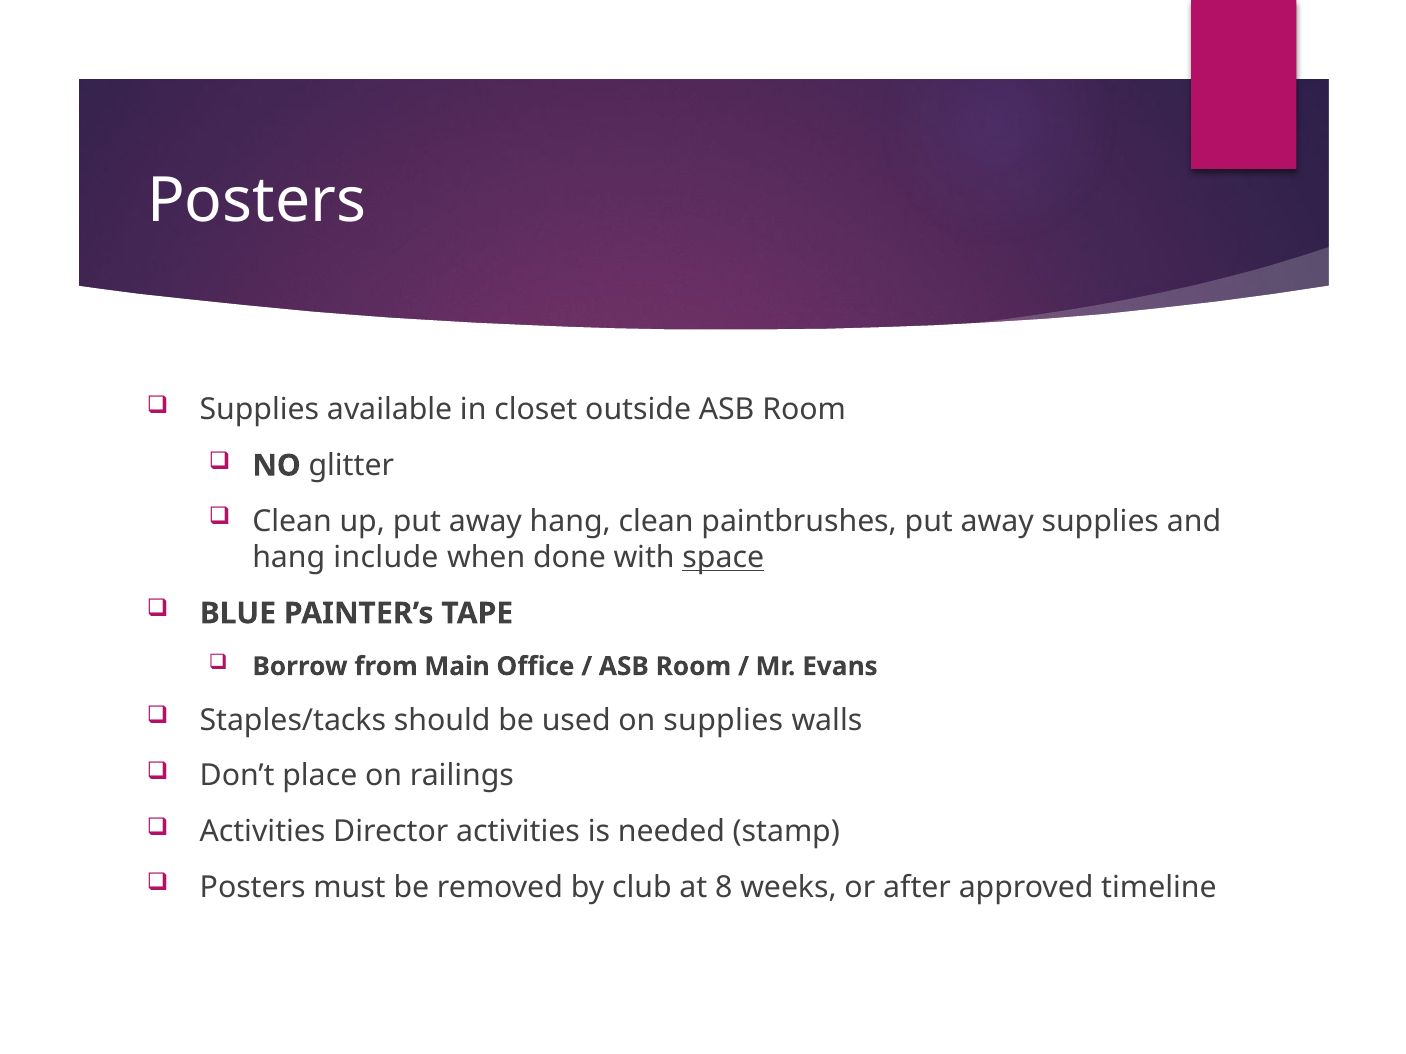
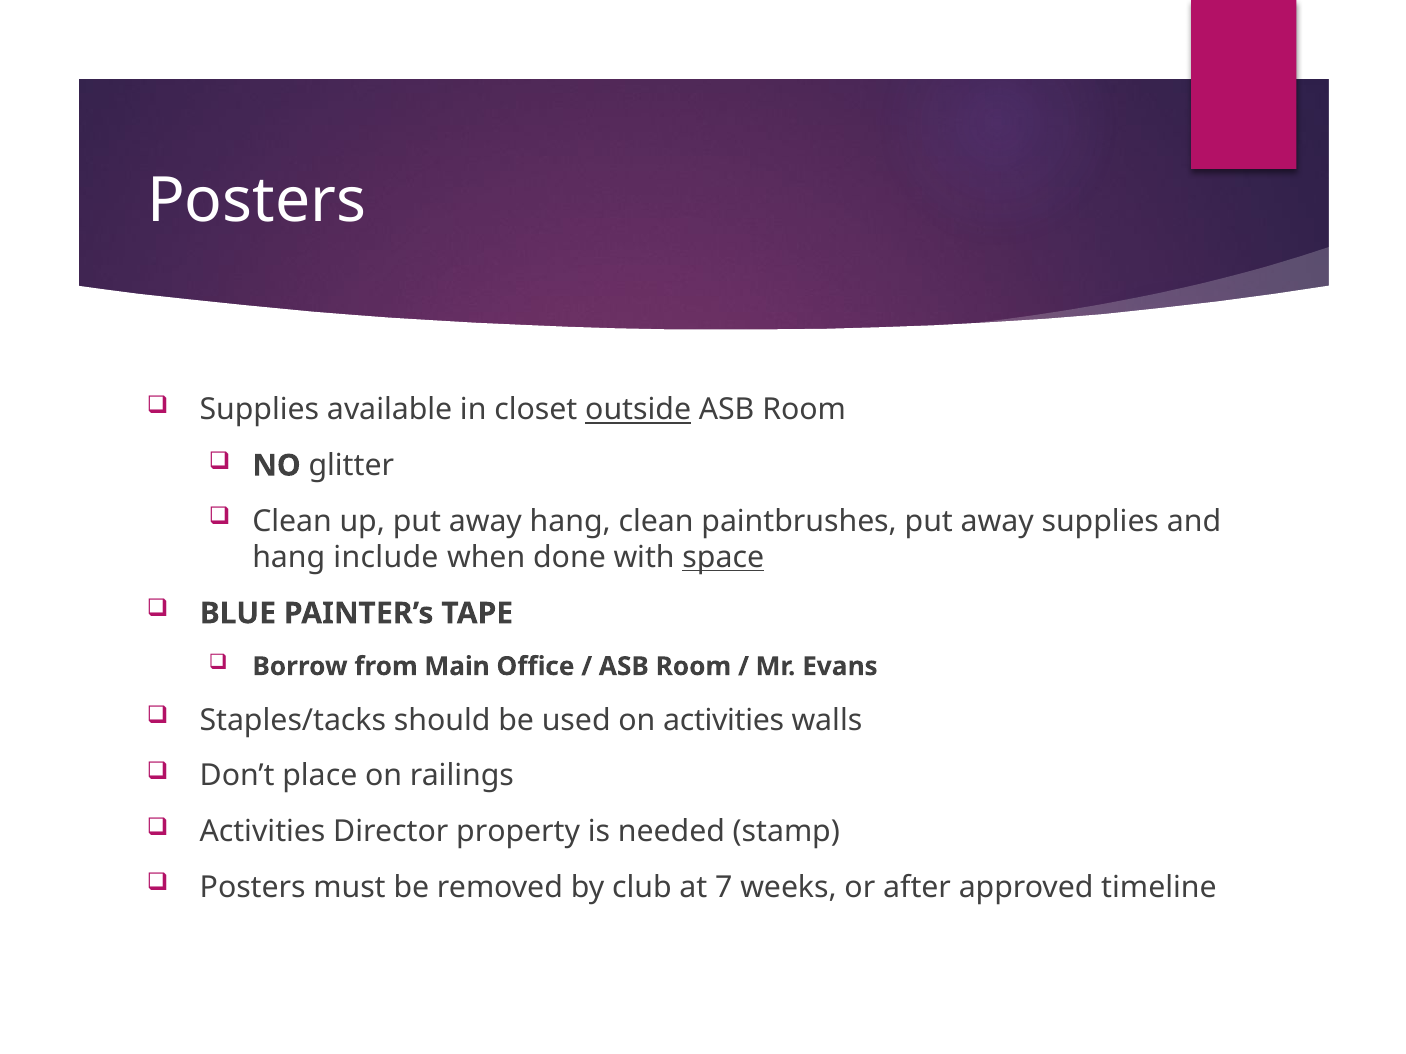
outside underline: none -> present (638, 410)
on supplies: supplies -> activities (724, 720)
Director activities: activities -> property (518, 832)
8: 8 -> 7 (724, 888)
